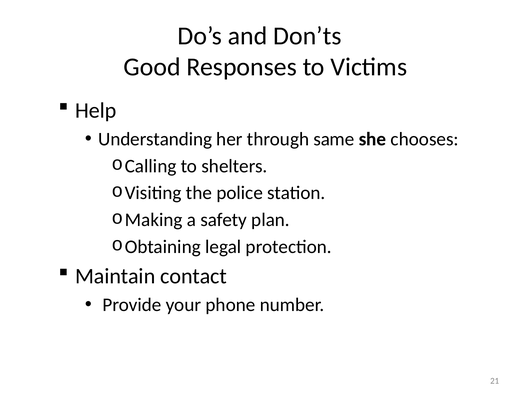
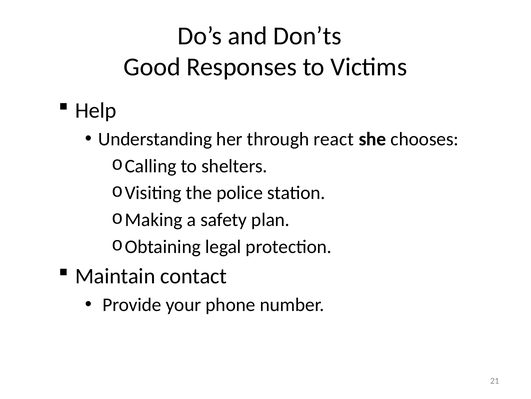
same: same -> react (334, 139)
